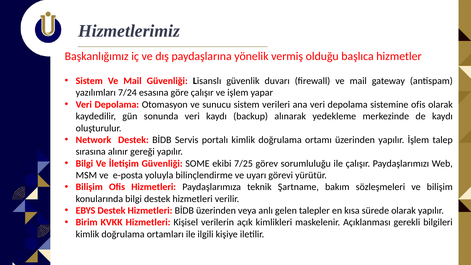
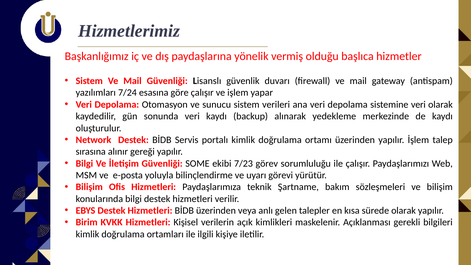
sistemine ofis: ofis -> veri (418, 105)
7/25: 7/25 -> 7/23 (243, 163)
